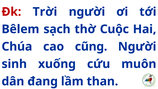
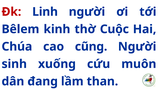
Trời: Trời -> Linh (45, 12)
sạch: sạch -> kinh (57, 29)
